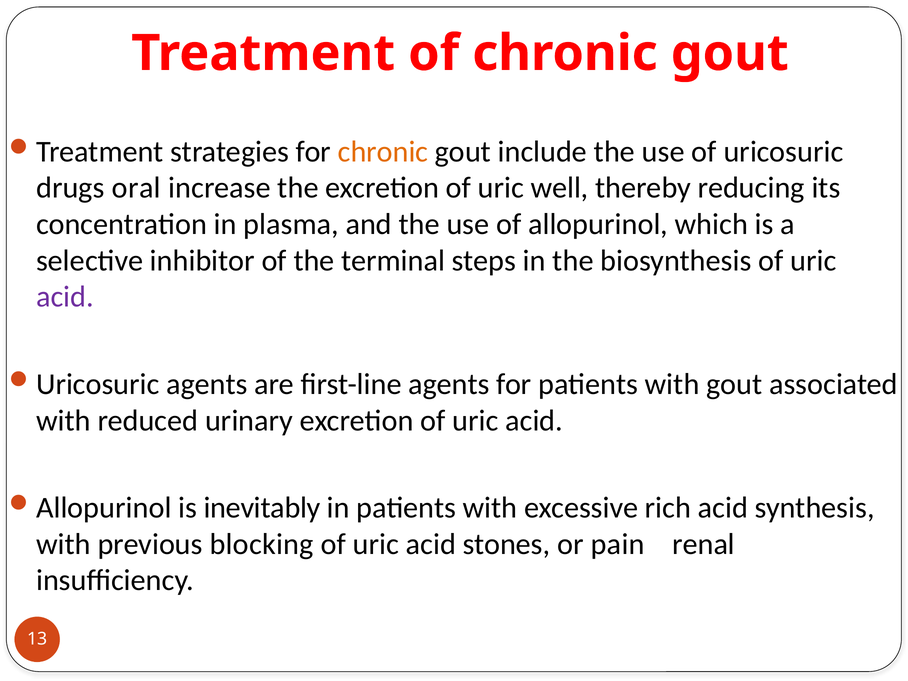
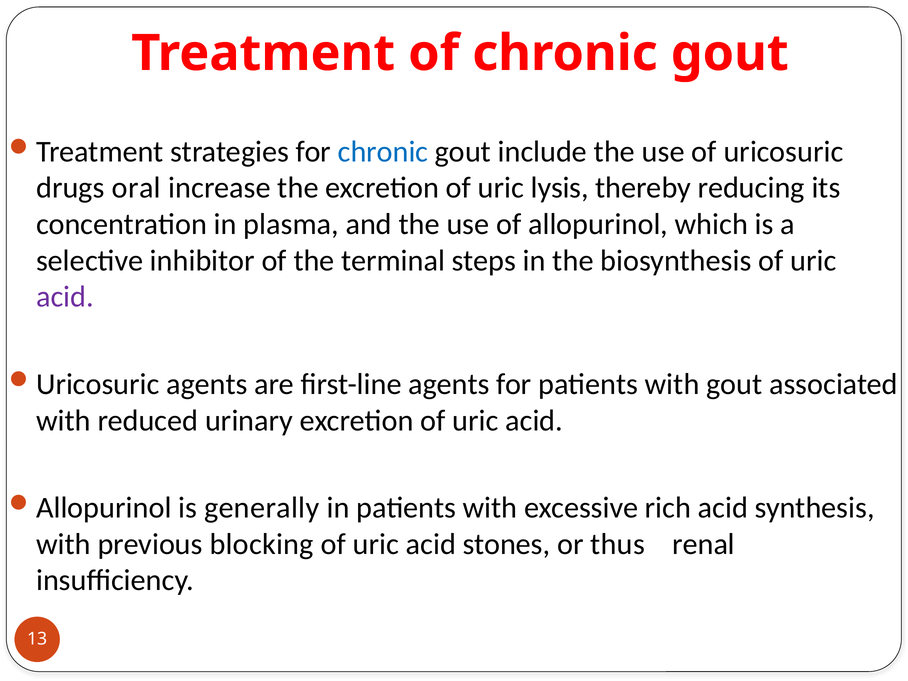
chronic colour: orange -> blue (383, 152)
well: well -> lysis (560, 188)
inevitably: inevitably -> generally (262, 508)
pain: pain -> thus (618, 544)
